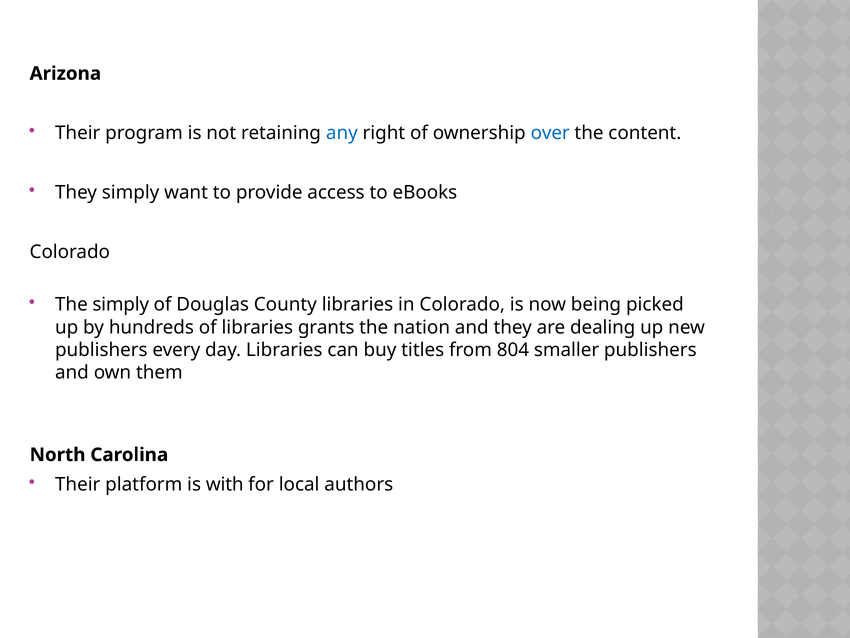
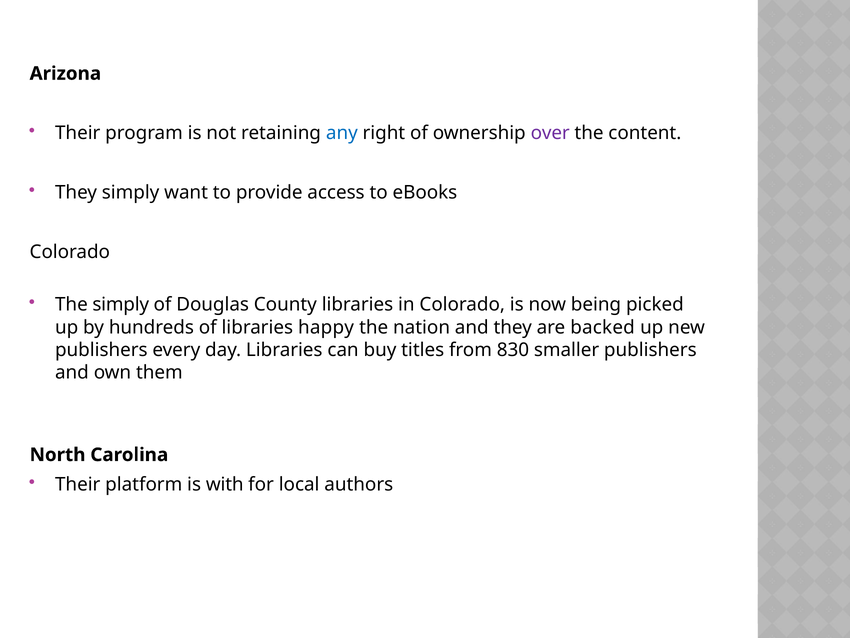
over colour: blue -> purple (550, 133)
grants: grants -> happy (326, 327)
dealing: dealing -> backed (603, 327)
804: 804 -> 830 (513, 350)
